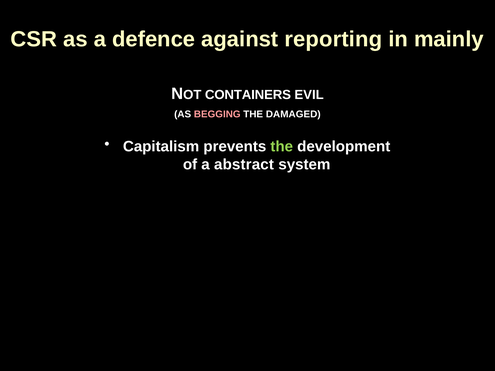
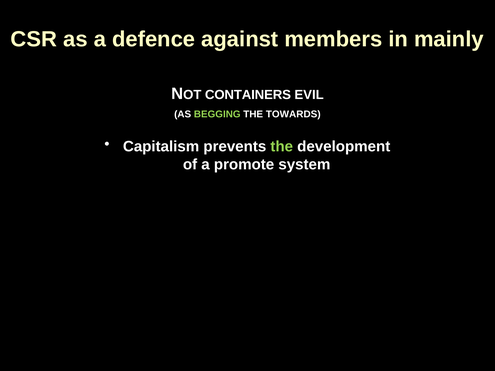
reporting: reporting -> members (333, 39)
BEGGING colour: pink -> light green (217, 114)
DAMAGED: DAMAGED -> TOWARDS (293, 114)
abstract: abstract -> promote (244, 165)
